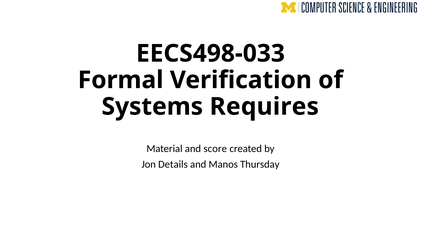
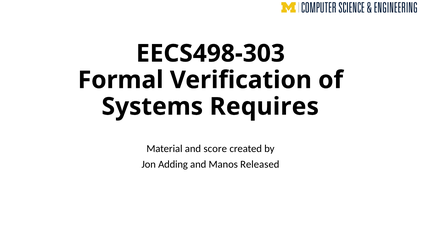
EECS498-033: EECS498-033 -> EECS498-303 (210, 53)
Details: Details -> Adding (173, 164)
Thursday: Thursday -> Released (260, 164)
